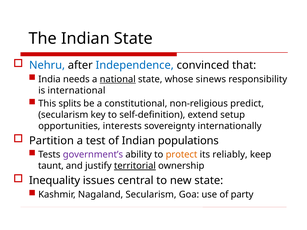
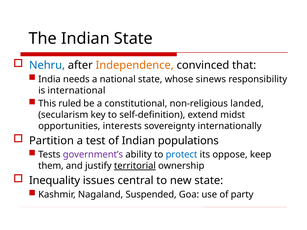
Independence colour: blue -> orange (135, 65)
national underline: present -> none (118, 79)
splits: splits -> ruled (70, 104)
predict: predict -> landed (247, 104)
setup: setup -> midst (233, 115)
protect colour: orange -> blue (182, 155)
reliably: reliably -> oppose (230, 155)
taunt: taunt -> them (51, 166)
Nagaland Secularism: Secularism -> Suspended (151, 195)
